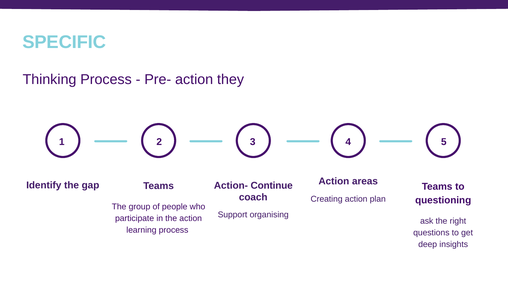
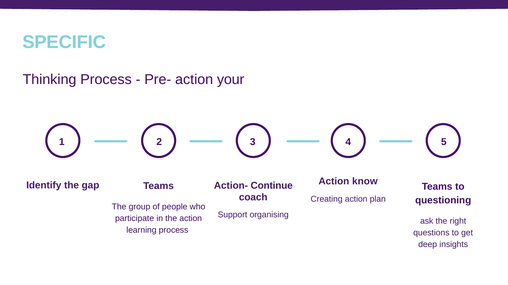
they: they -> your (231, 80)
areas: areas -> know (365, 182)
